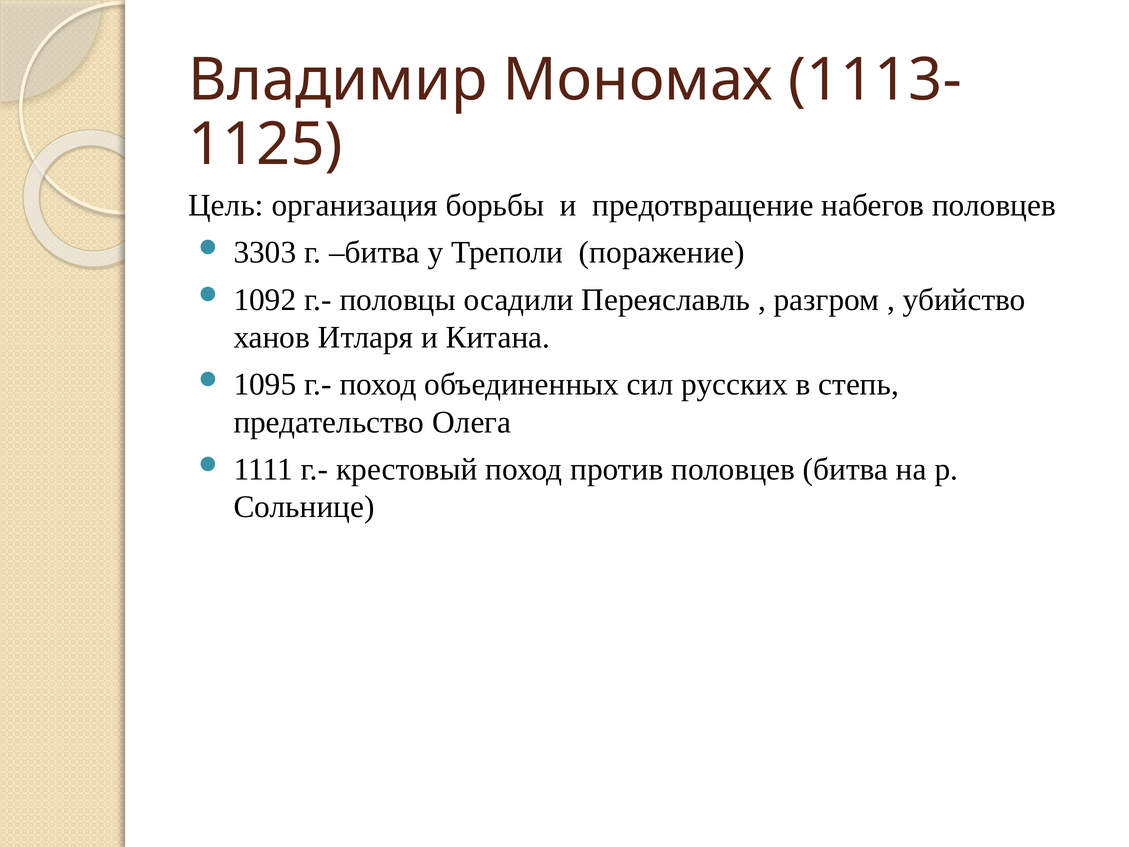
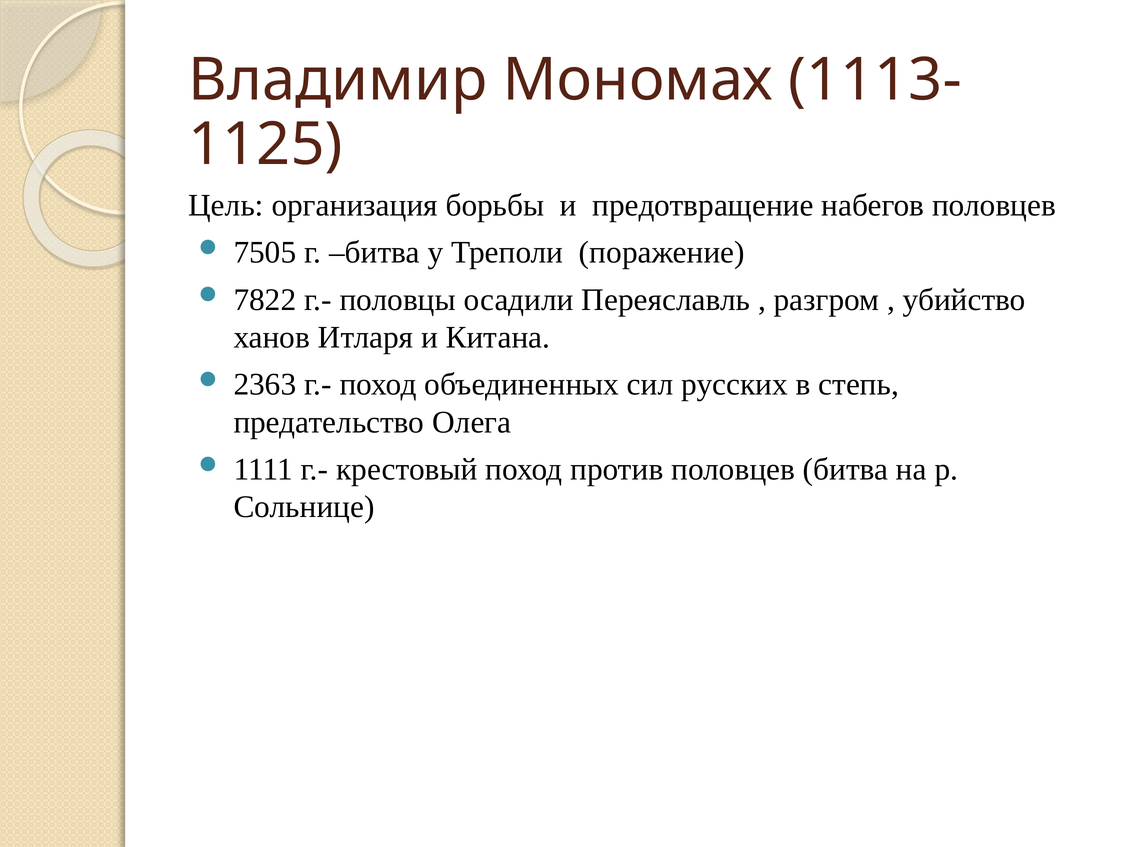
3303: 3303 -> 7505 (265, 253)
1092: 1092 -> 7822 (265, 300)
1095: 1095 -> 2363 (265, 384)
